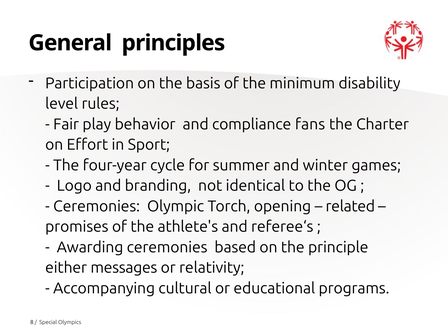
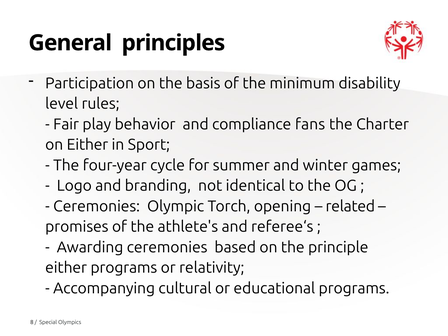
on Effort: Effort -> Either (87, 145)
either messages: messages -> programs (124, 268)
